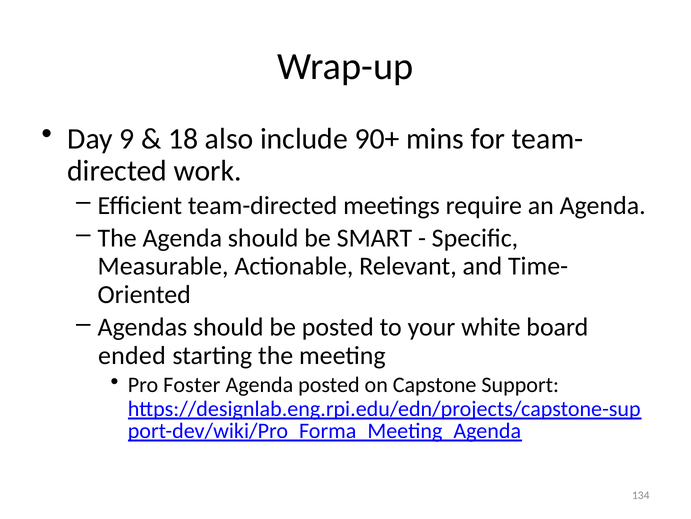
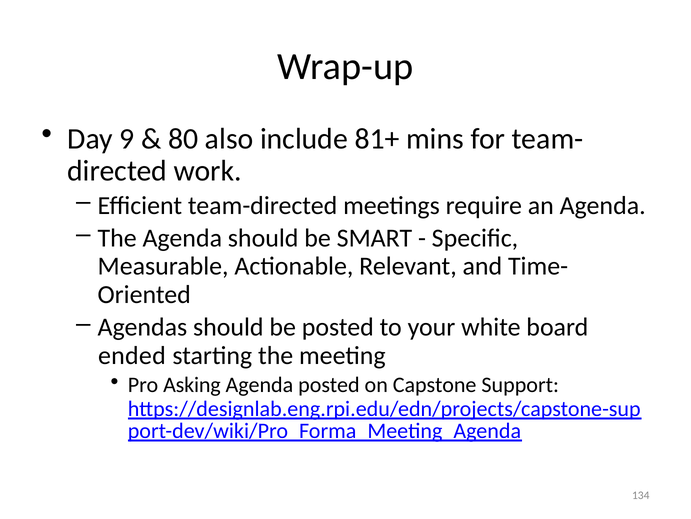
18: 18 -> 80 (183, 139)
90+: 90+ -> 81+ (377, 139)
Foster: Foster -> Asking (192, 384)
